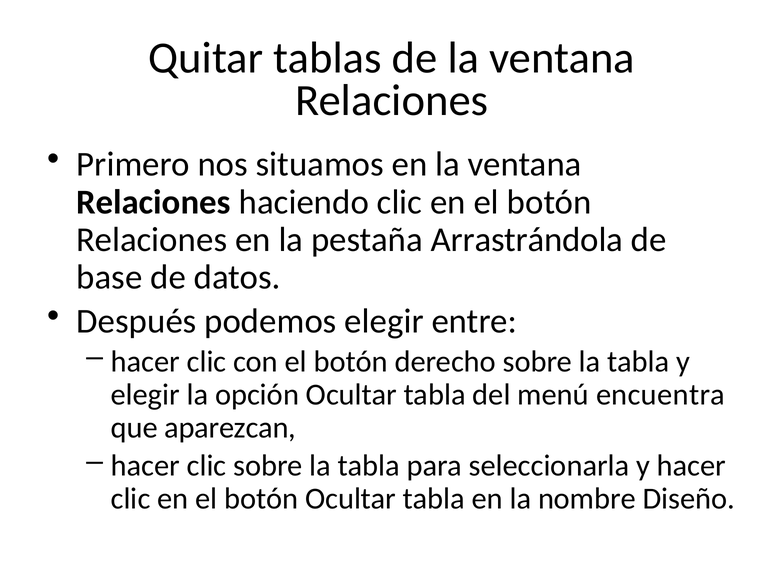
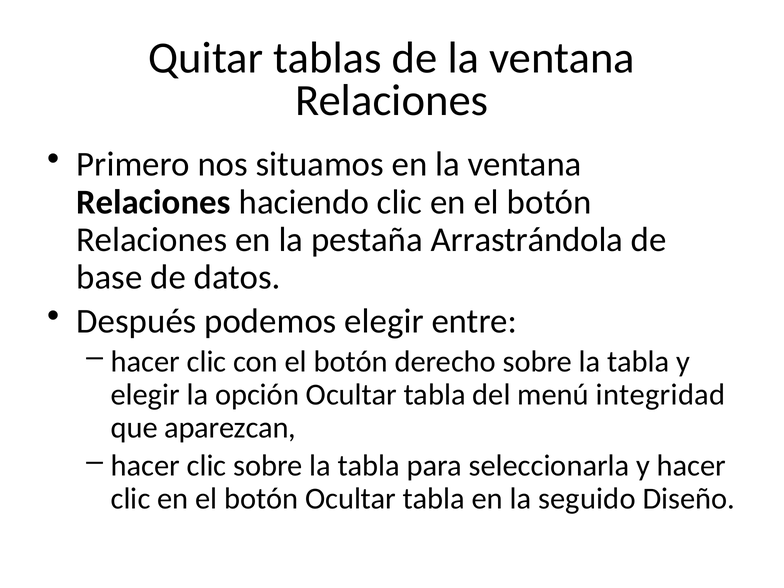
encuentra: encuentra -> integridad (661, 395)
nombre: nombre -> seguido (587, 499)
